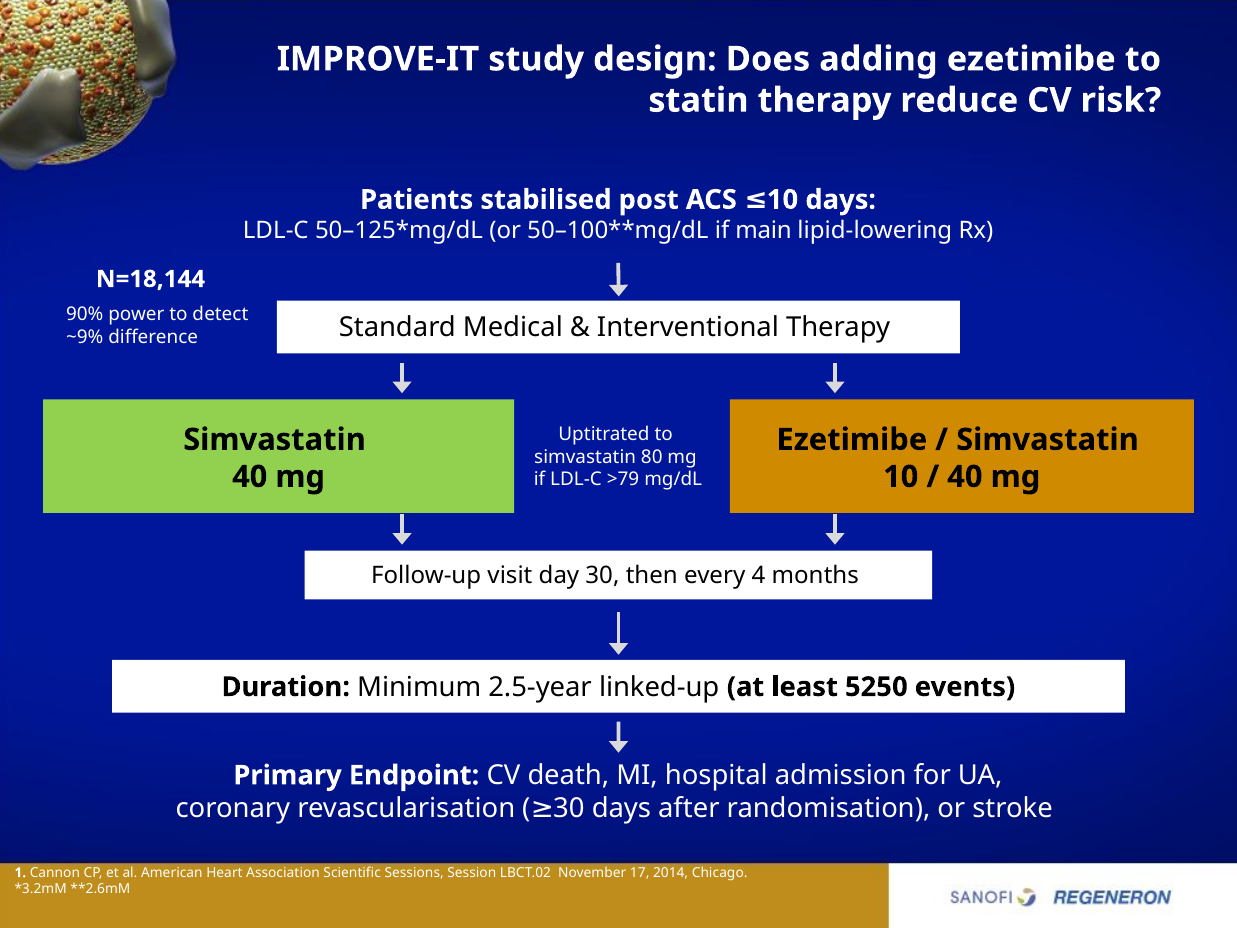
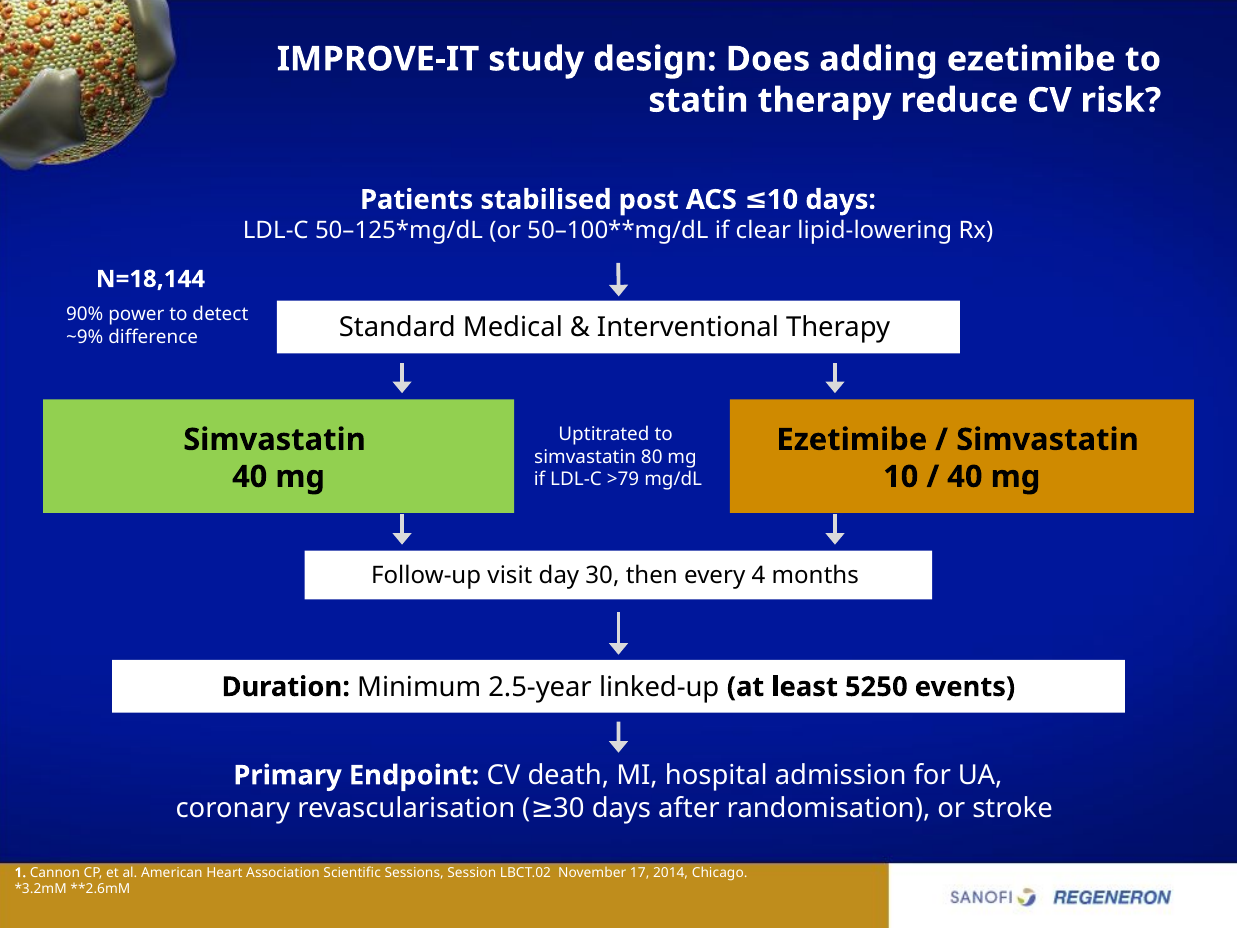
main: main -> clear (763, 230)
